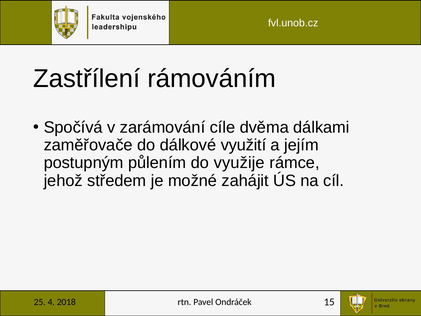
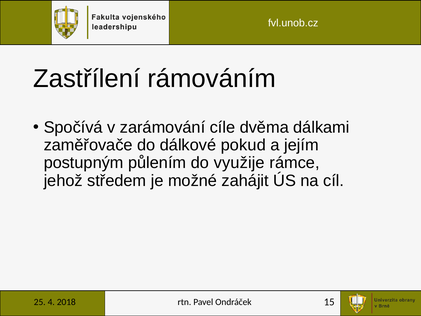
využití: využití -> pokud (243, 145)
